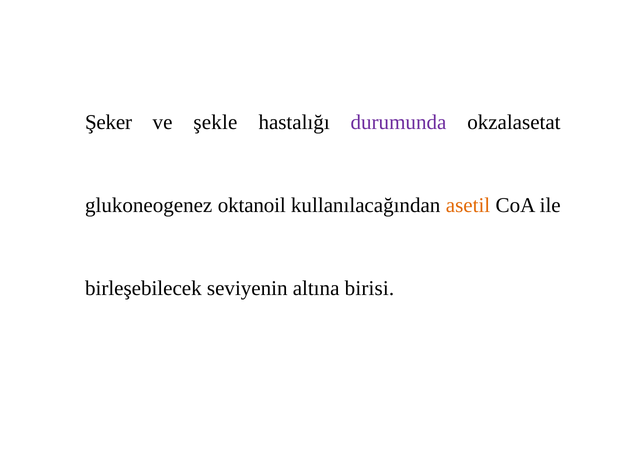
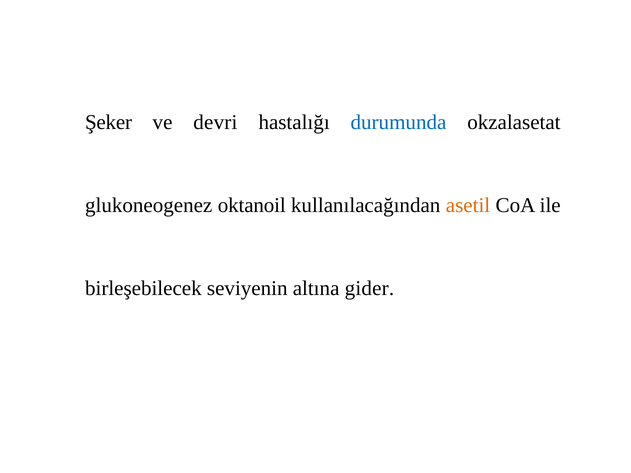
şekle: şekle -> devri (215, 122)
durumunda colour: purple -> blue (398, 122)
birisi: birisi -> gider (369, 288)
